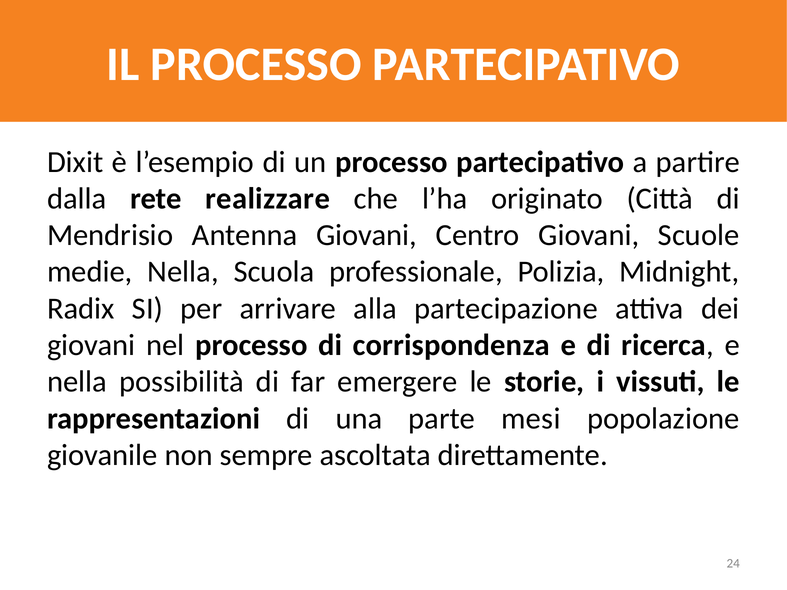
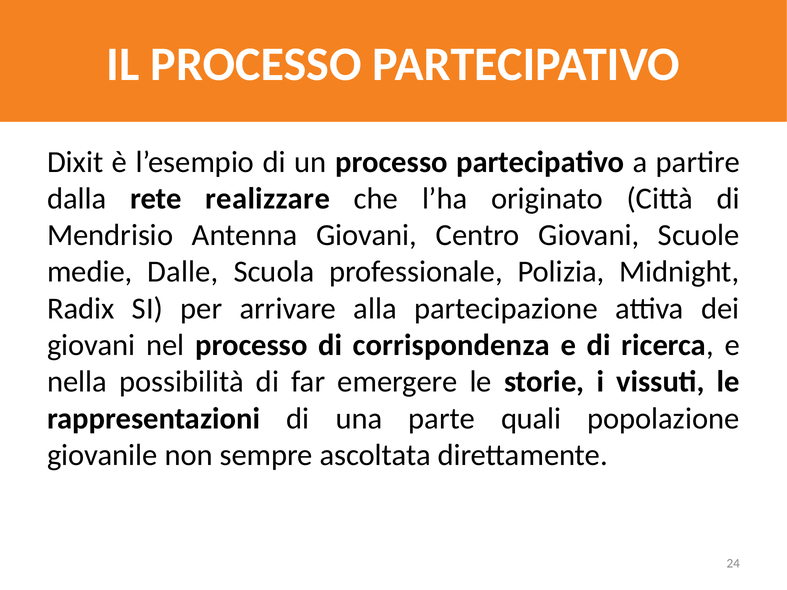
medie Nella: Nella -> Dalle (183, 272)
mesi: mesi -> quali (531, 419)
